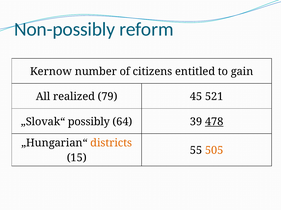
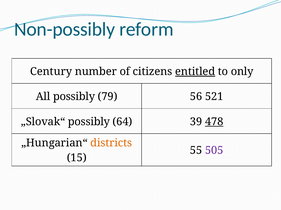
Kernow: Kernow -> Century (51, 72)
entitled underline: none -> present (195, 72)
gain: gain -> only (242, 72)
All realized: realized -> possibly (74, 97)
45: 45 -> 56 (196, 97)
505 colour: orange -> purple (214, 151)
